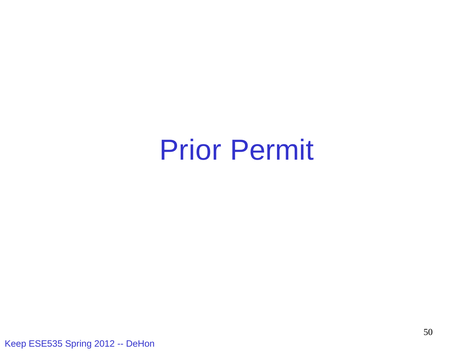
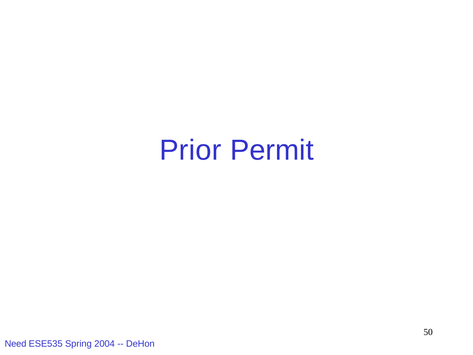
Keep: Keep -> Need (16, 344)
2012: 2012 -> 2004 (105, 344)
